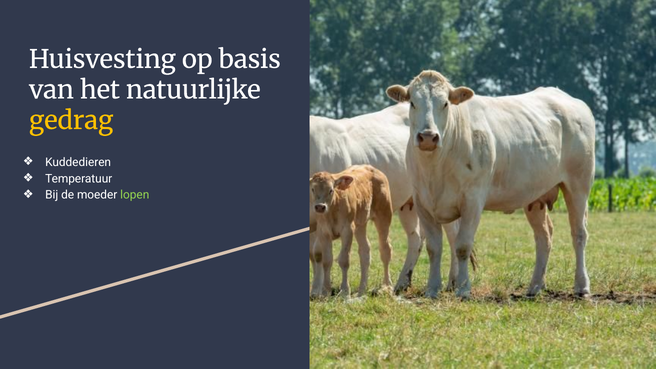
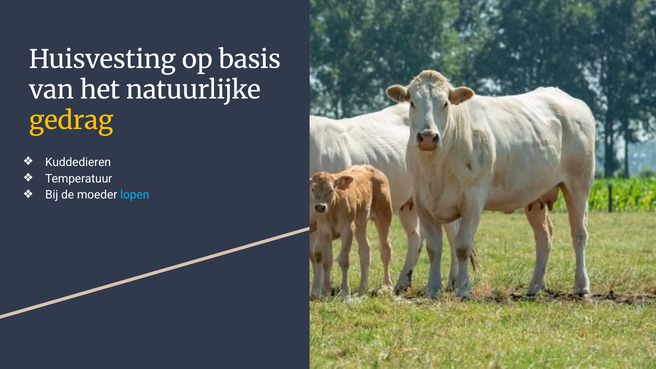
lopen colour: light green -> light blue (135, 195)
